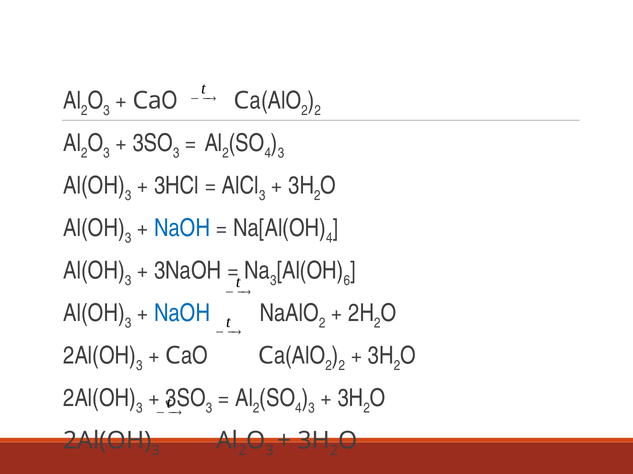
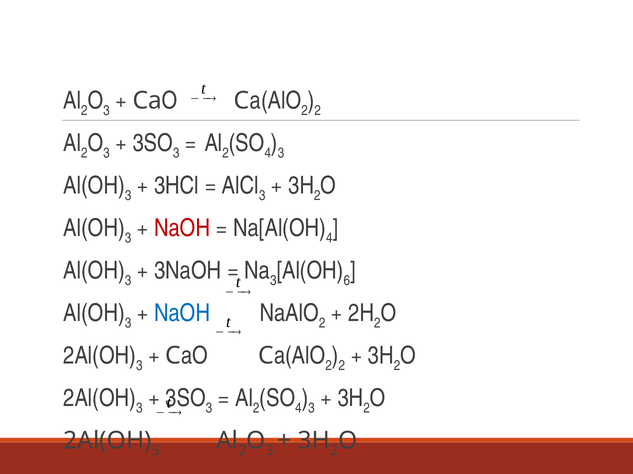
NaOH colour: blue -> red (182, 229)
